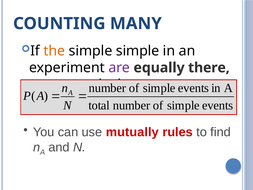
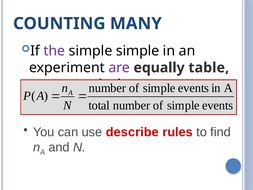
the colour: orange -> purple (54, 51)
there: there -> table (209, 68)
mutually: mutually -> describe (132, 132)
